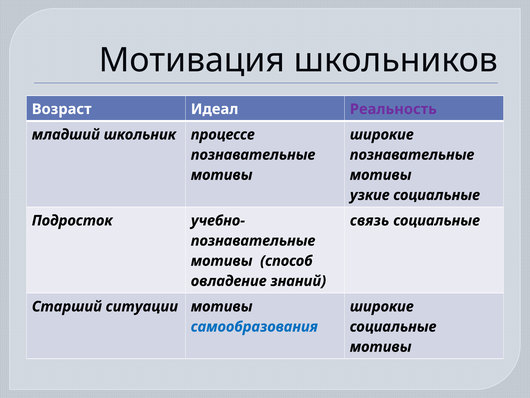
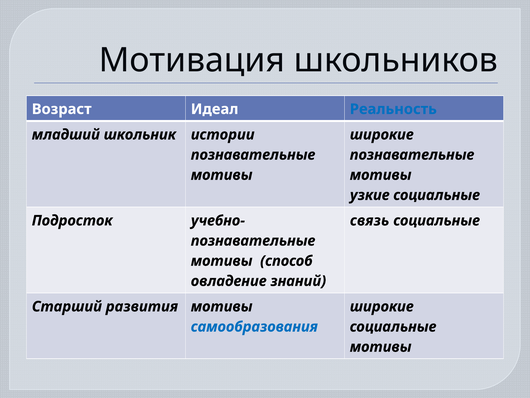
Реальность colour: purple -> blue (393, 109)
процессе: процессе -> истории (223, 134)
ситуации: ситуации -> развития (142, 306)
